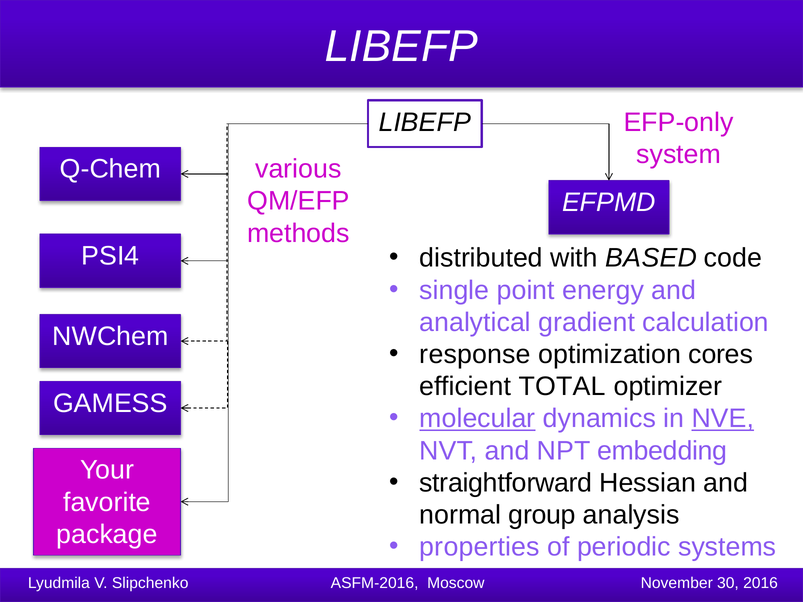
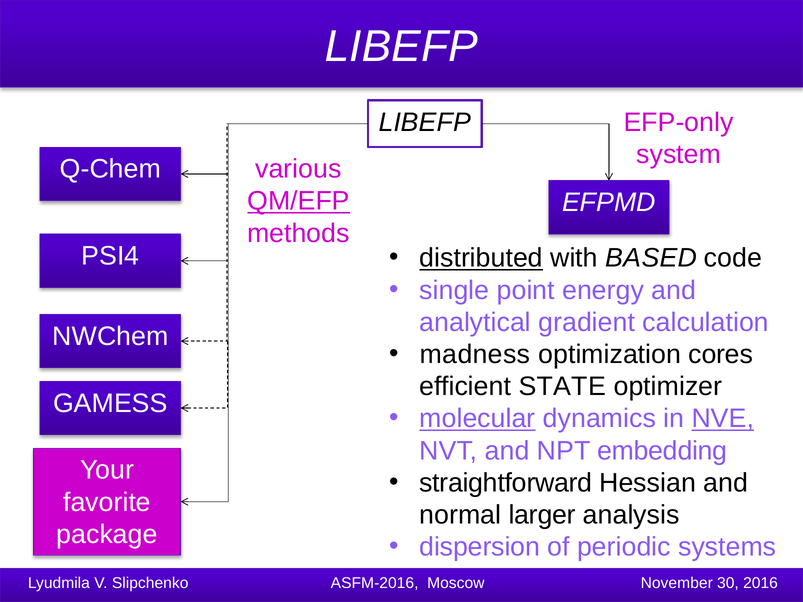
QM/EFP underline: none -> present (299, 201)
distributed underline: none -> present (481, 258)
response: response -> madness (475, 355)
TOTAL: TOTAL -> STATE (562, 387)
group: group -> larger (542, 515)
properties: properties -> dispersion (480, 547)
